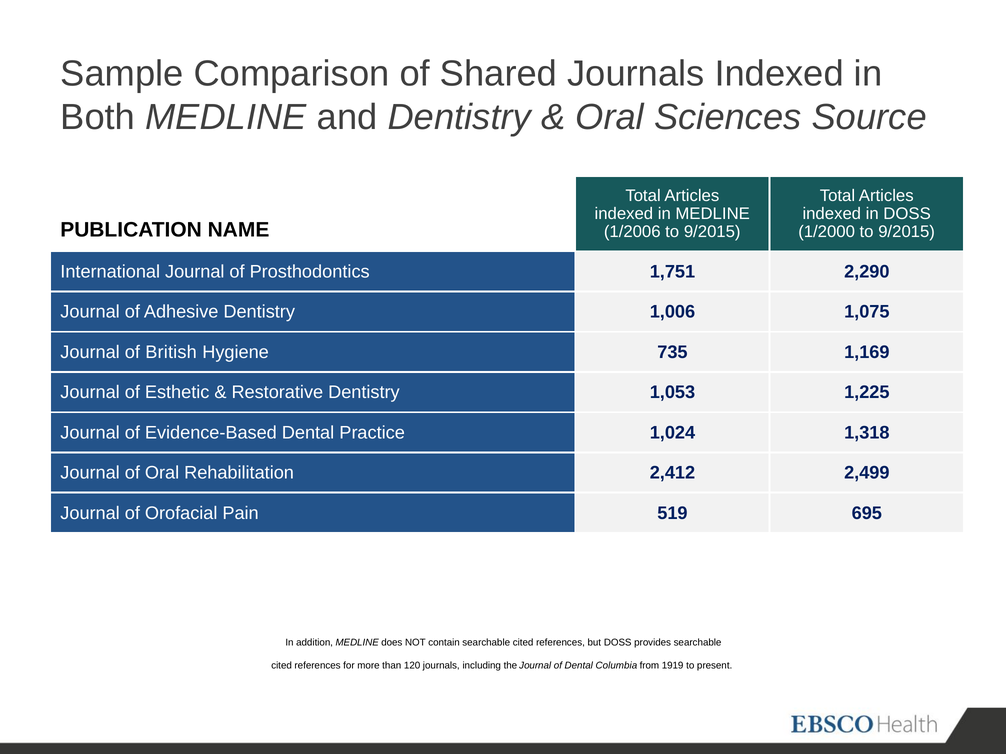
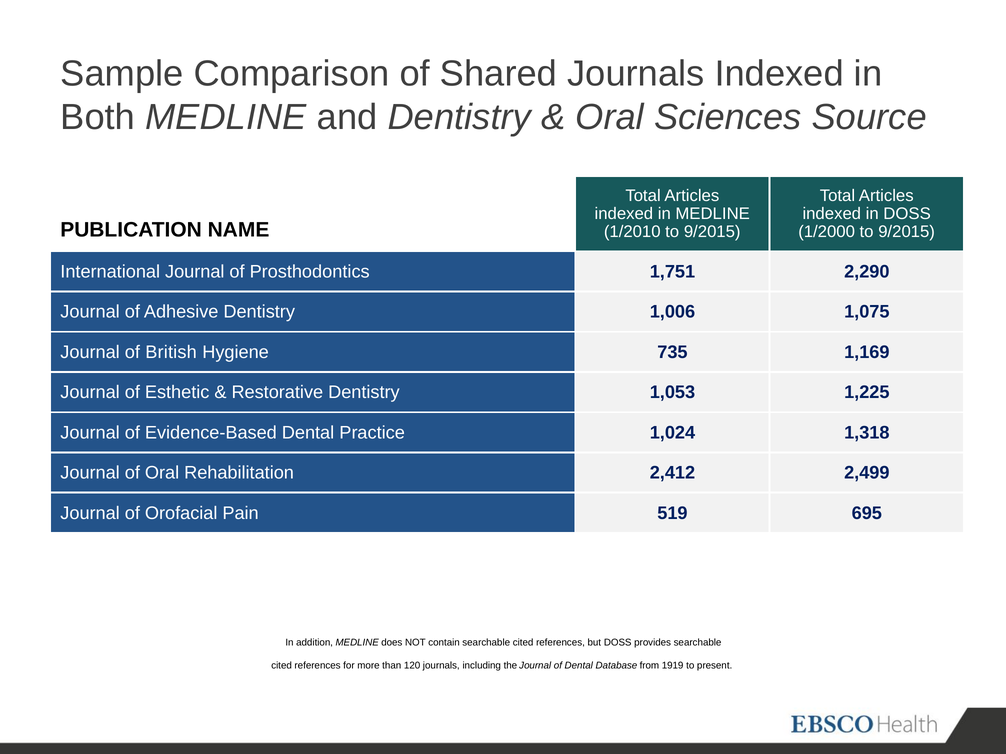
1/2006: 1/2006 -> 1/2010 (632, 232)
Columbia: Columbia -> Database (616, 666)
